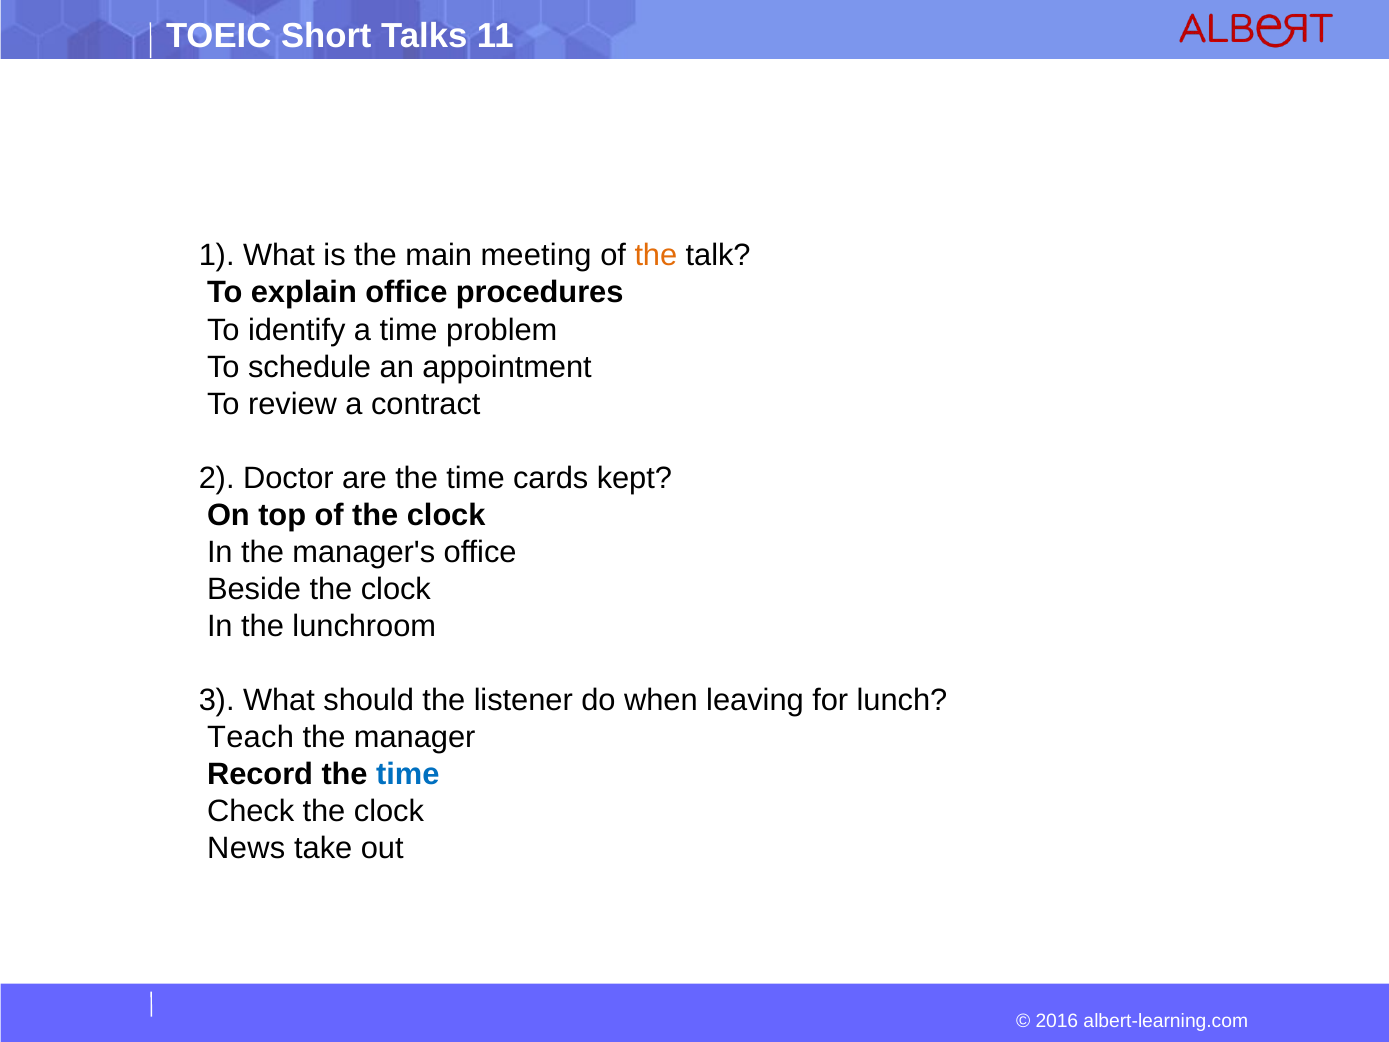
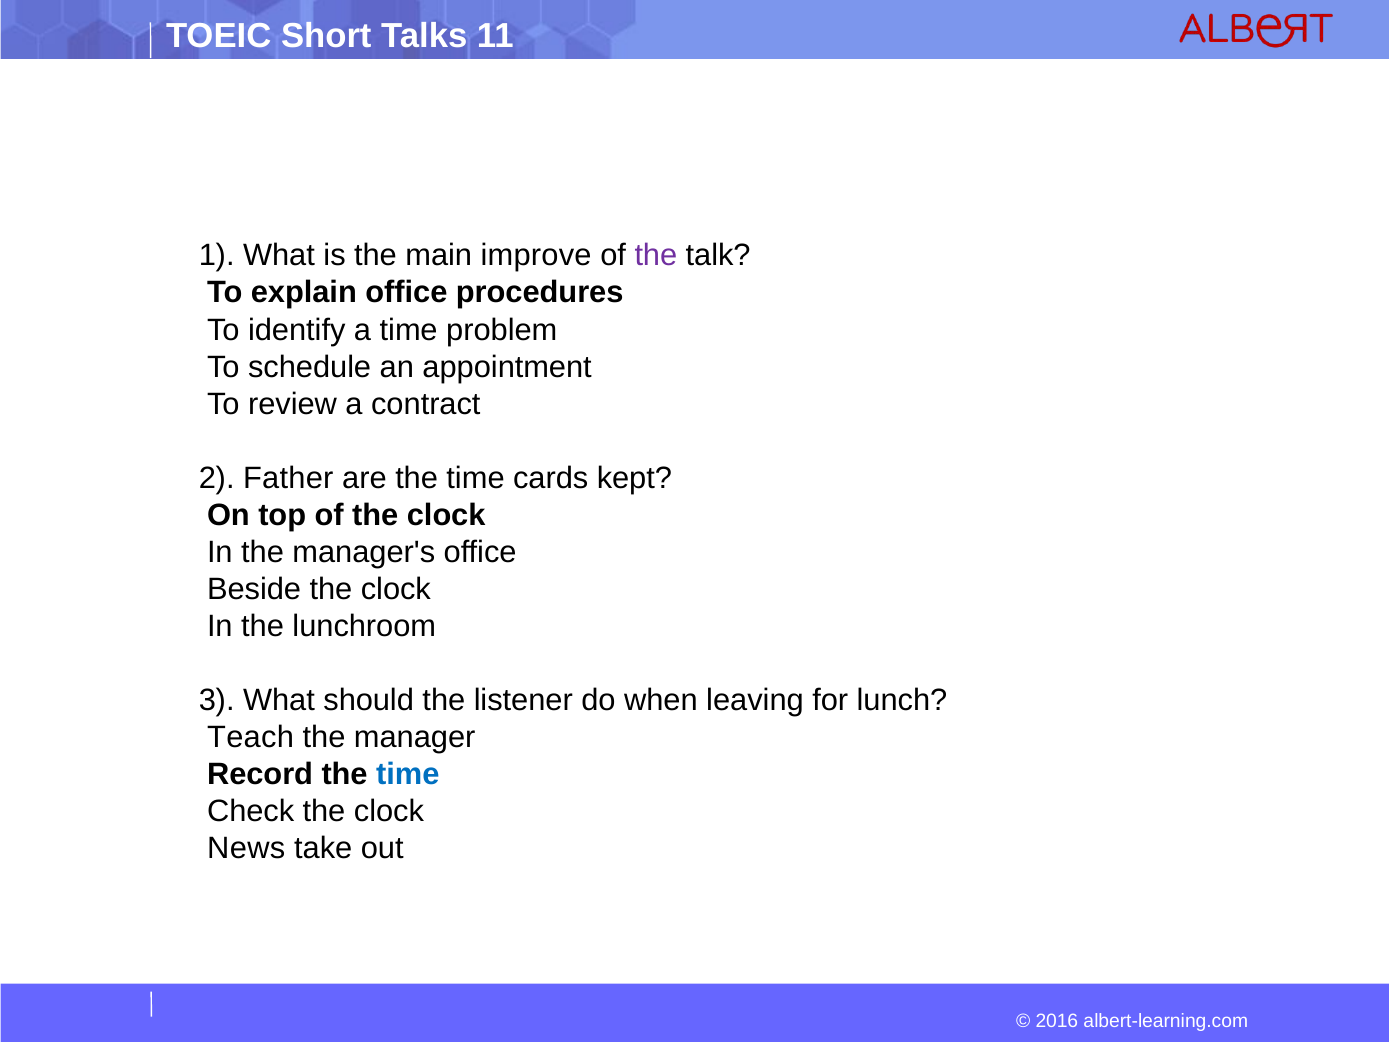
meeting: meeting -> improve (536, 256)
the colour: orange -> purple (656, 256)
Doctor: Doctor -> Father (288, 478)
